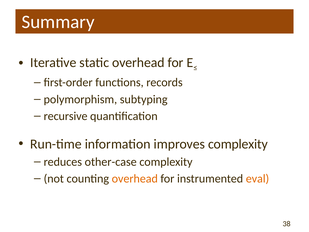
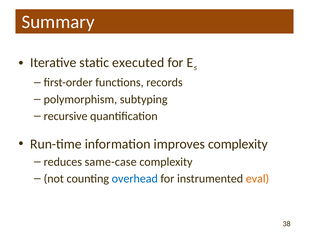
static overhead: overhead -> executed (138, 62)
other-case: other-case -> same-case (111, 162)
overhead colour: orange -> blue (135, 178)
